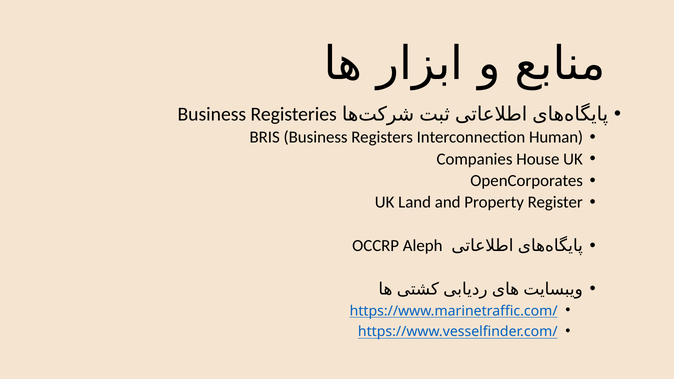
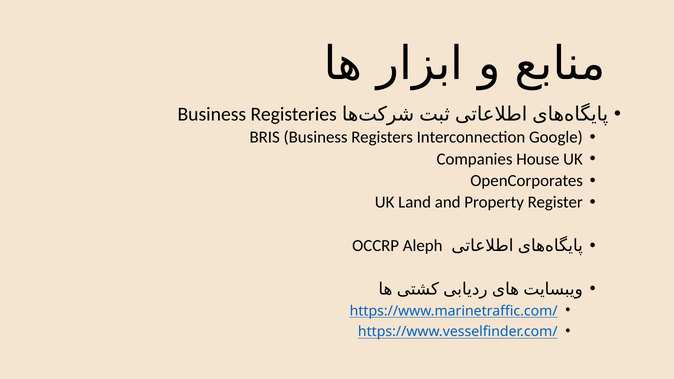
Human: Human -> Google (556, 137)
